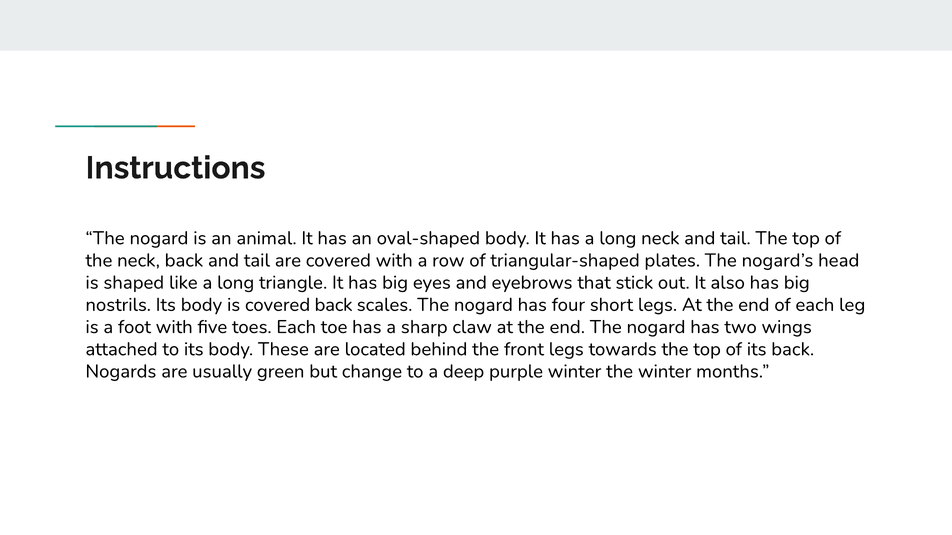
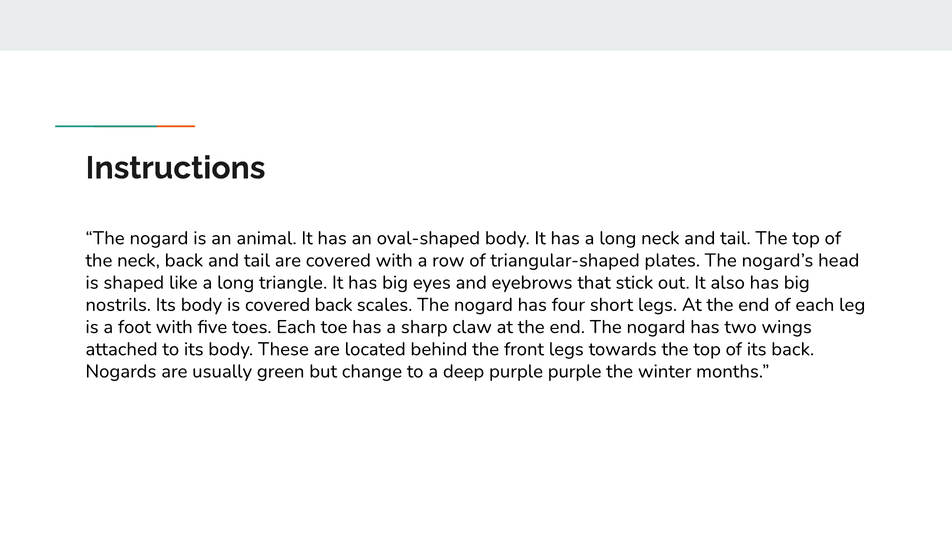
purple winter: winter -> purple (575, 372)
